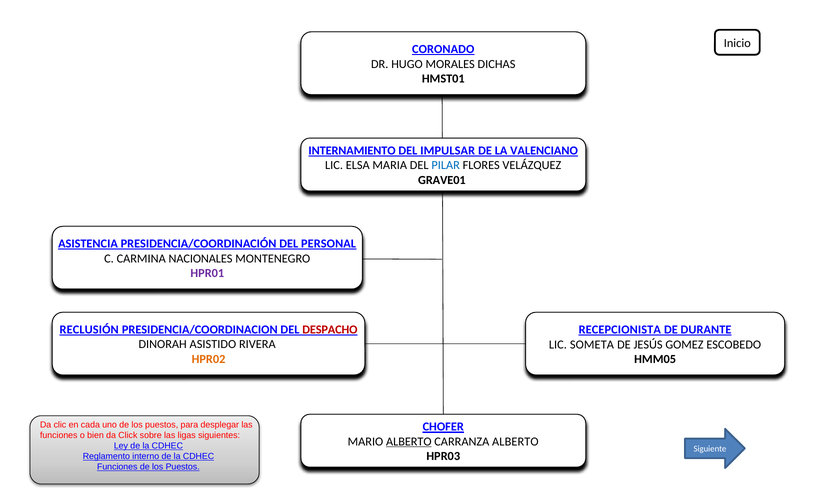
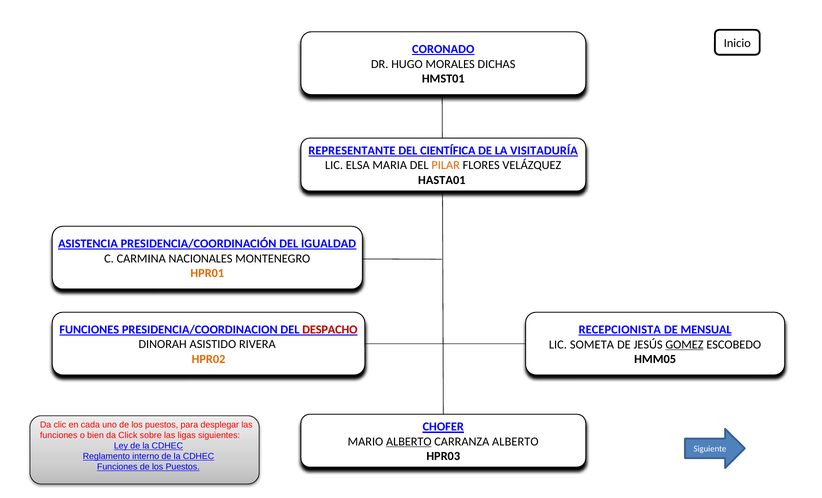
INTERNAMIENTO: INTERNAMIENTO -> REPRESENTANTE (352, 151)
IMPULSAR: IMPULSAR -> CIENTÍFICA (448, 151)
VALENCIANO: VALENCIANO -> VISITADURÍA (544, 151)
PILAR colour: blue -> orange (446, 165)
GRAVE01: GRAVE01 -> HASTA01 (442, 180)
PERSONAL: PERSONAL -> IGUALDAD (329, 244)
HPR01 colour: purple -> orange (207, 273)
DURANTE: DURANTE -> MENSUAL (706, 330)
RECLUSIÓN: RECLUSIÓN -> FUNCIONES (89, 330)
GOMEZ underline: none -> present (685, 345)
